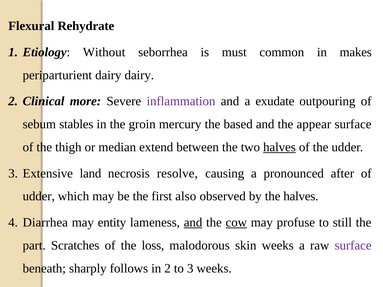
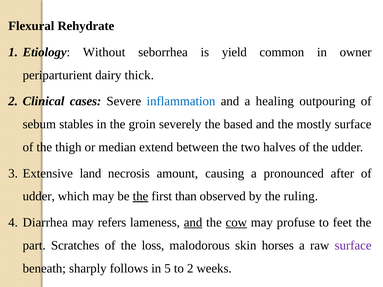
must: must -> yield (234, 52)
makes: makes -> owner (356, 52)
dairy dairy: dairy -> thick (139, 75)
more: more -> cases (86, 101)
inflammation colour: purple -> blue (181, 101)
exudate: exudate -> healing (275, 101)
mercury: mercury -> severely (180, 124)
appear: appear -> mostly (314, 124)
halves underline: present -> none (279, 147)
resolve: resolve -> amount (177, 173)
the underline: none -> present (141, 196)
also: also -> than (186, 196)
the halves: halves -> ruling (301, 196)
entity: entity -> refers (112, 223)
still: still -> feet (342, 223)
skin weeks: weeks -> horses (278, 246)
in 2: 2 -> 5 (168, 269)
to 3: 3 -> 2 (190, 269)
